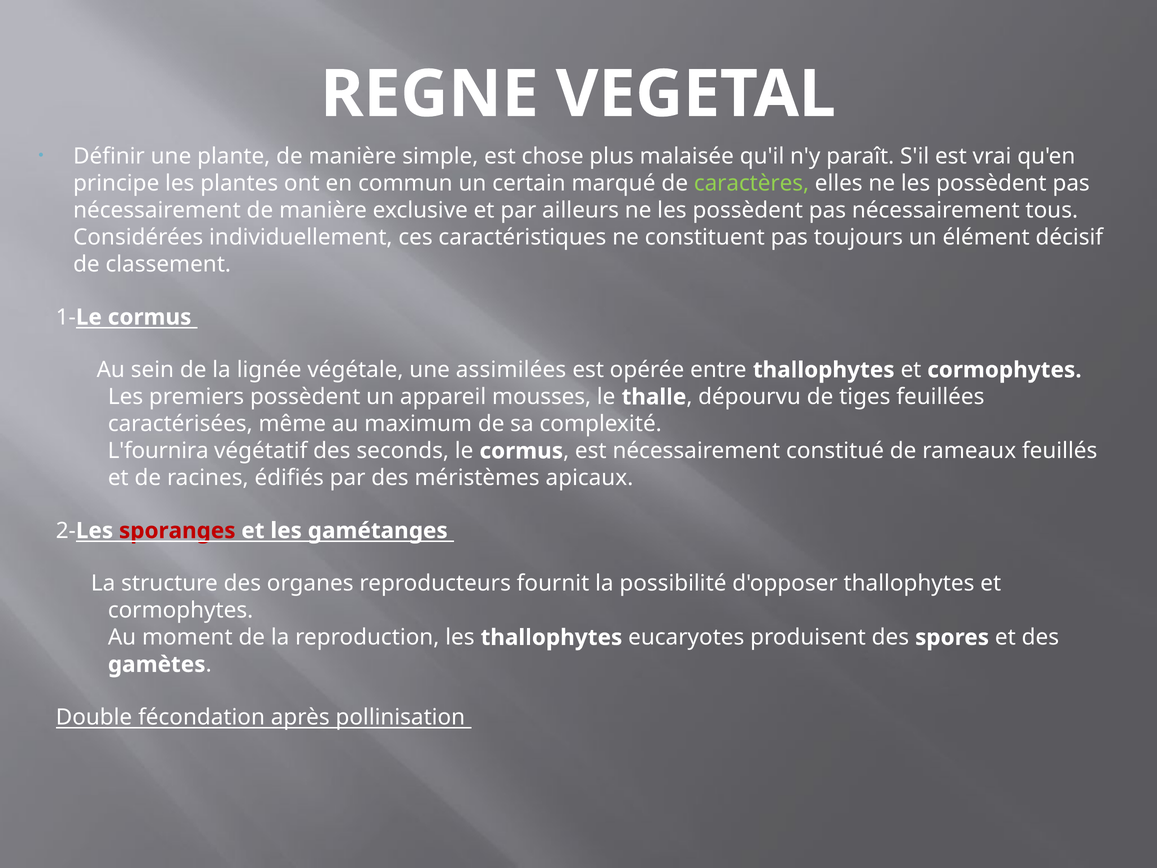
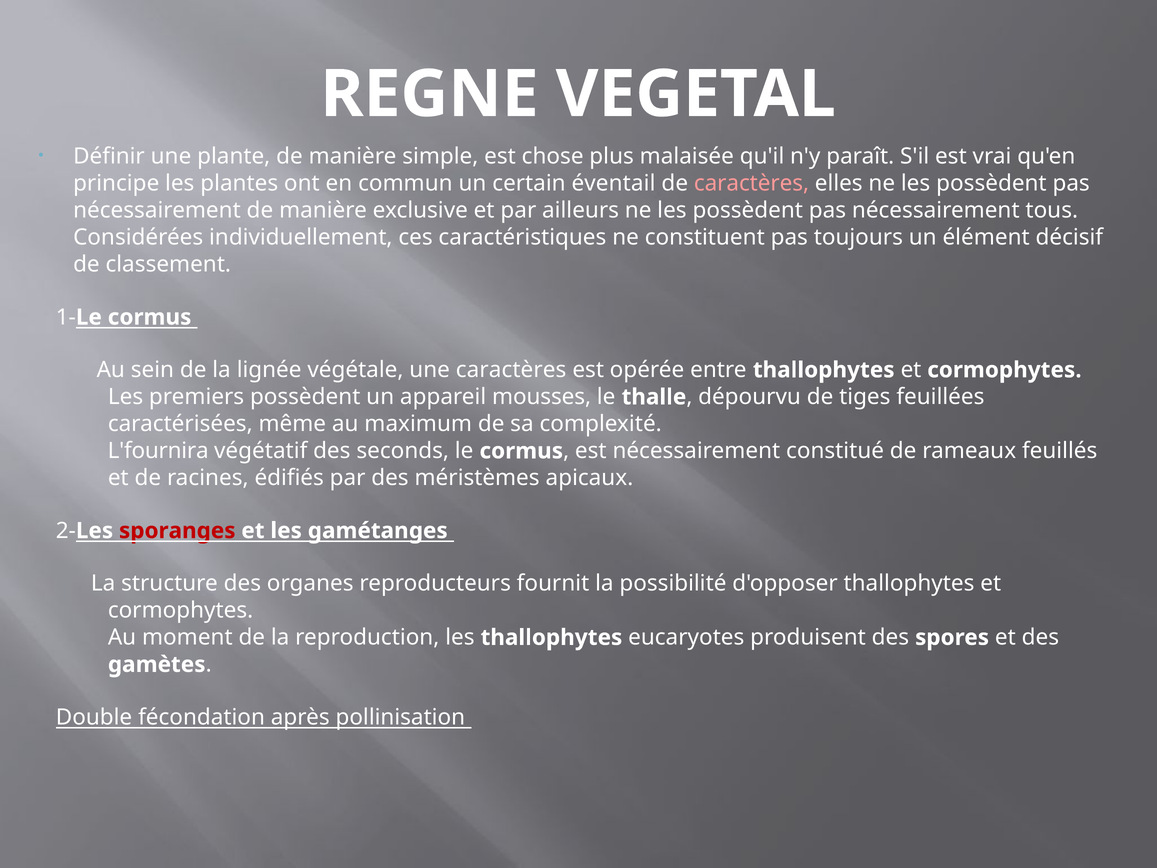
marqué: marqué -> éventail (613, 183)
caractères colour: light green -> pink (751, 183)
une assimilées: assimilées -> caractères (511, 370)
